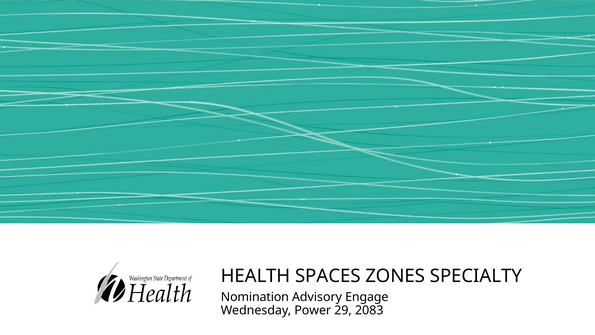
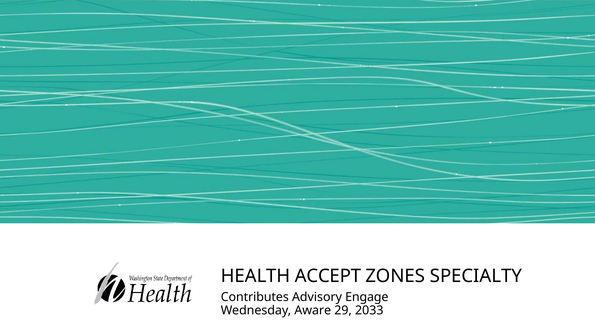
SPACES: SPACES -> ACCEPT (328, 276)
Nomination: Nomination -> Contributes (255, 297)
Power: Power -> Aware (313, 310)
2083: 2083 -> 2033 (369, 310)
